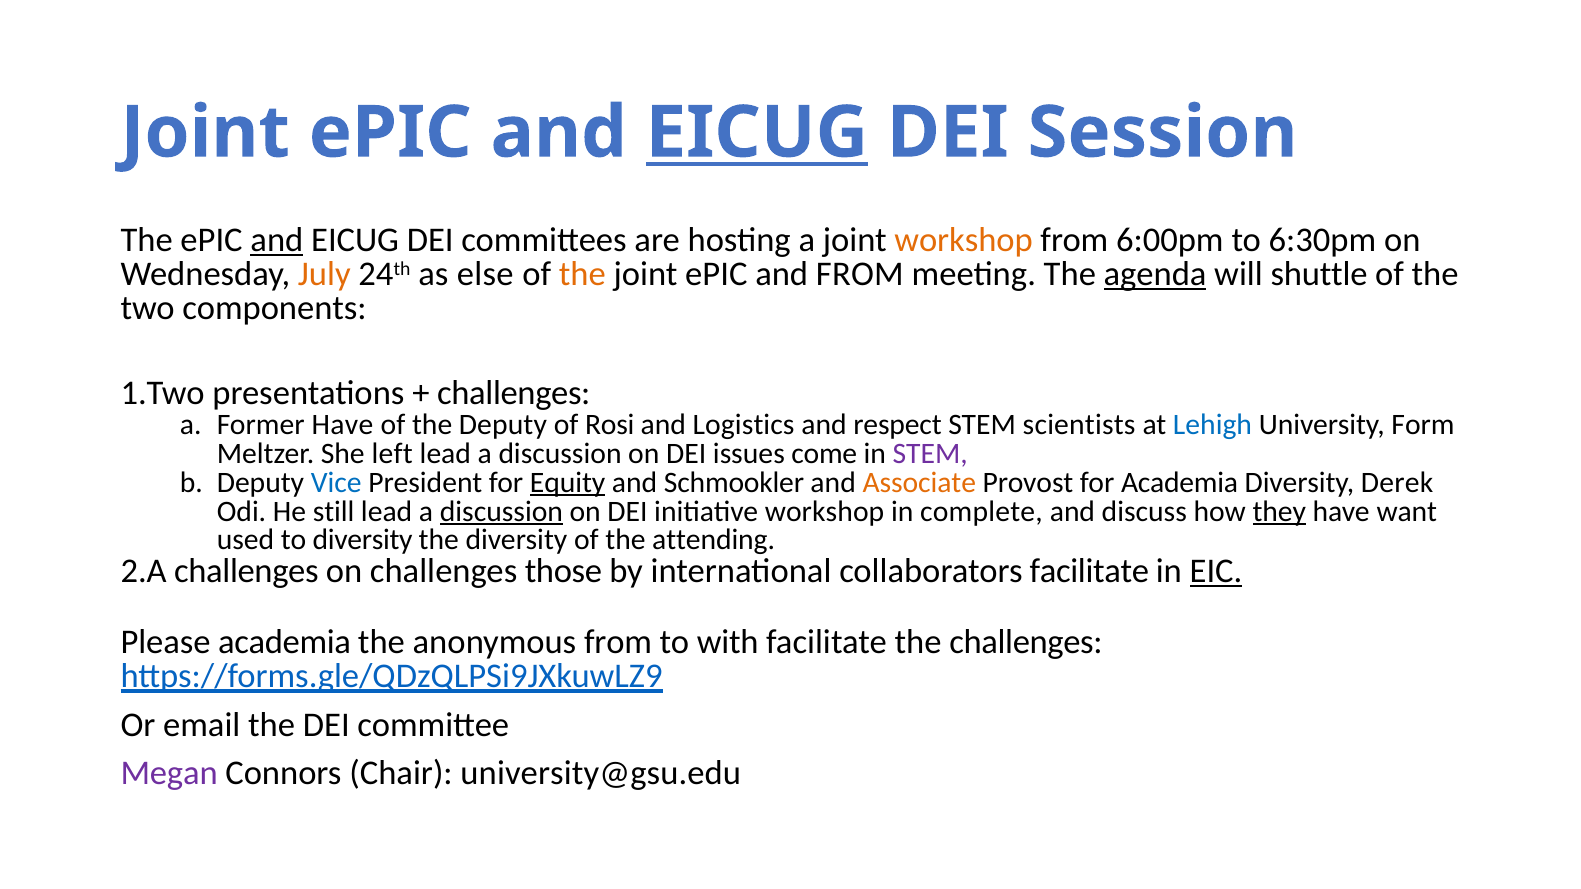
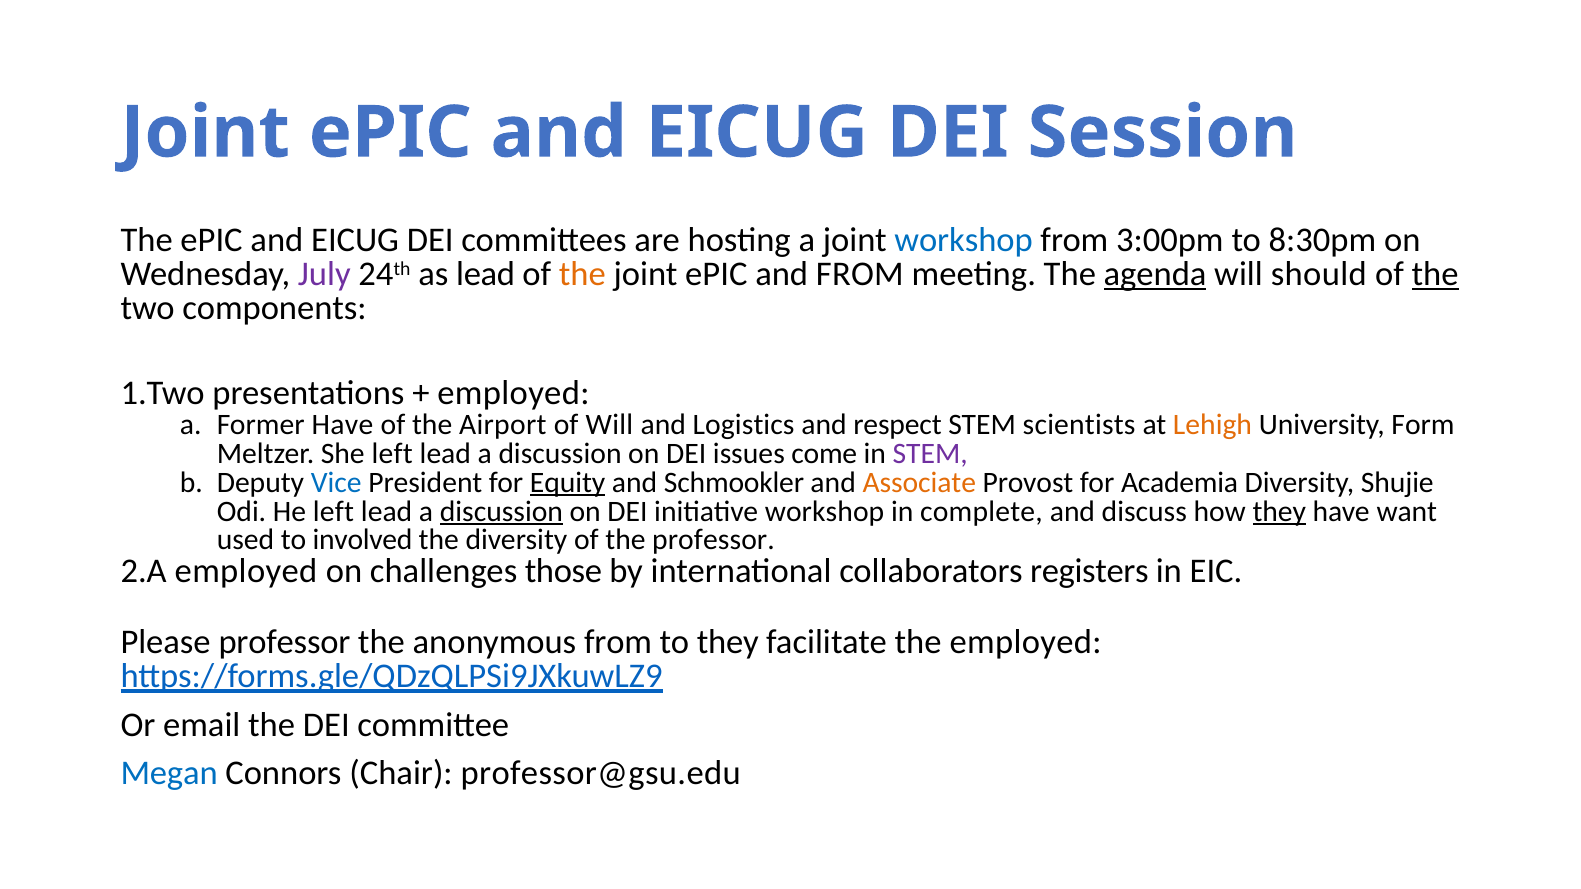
EICUG underline: present -> none (757, 133)
and underline: present -> none (277, 241)
workshop colour: orange -> blue (964, 241)
6:00pm: 6:00pm -> 3:00pm (1170, 241)
6:30pm: 6:30pm -> 8:30pm (1322, 241)
July colour: orange -> purple (324, 274)
as else: else -> lead (486, 274)
shuttle: shuttle -> should (1319, 274)
the underline: none -> present (1435, 274)
challenges: challenges -> employed (513, 394)
the Deputy: Deputy -> Airport (503, 425)
of Rosi: Rosi -> Will (609, 425)
Lehigh colour: blue -> orange (1213, 425)
Derek: Derek -> Shujie (1397, 483)
He still: still -> left (333, 511)
to diversity: diversity -> involved (363, 540)
the attending: attending -> professor (714, 540)
challenges: challenges -> employed (246, 571)
collaborators facilitate: facilitate -> registers (1089, 571)
EIC underline: present -> none (1216, 571)
Please academia: academia -> professor (284, 642)
to with: with -> they (728, 642)
the challenges: challenges -> employed (1026, 642)
Megan colour: purple -> blue (169, 773)
university@gsu.edu: university@gsu.edu -> professor@gsu.edu (601, 773)
